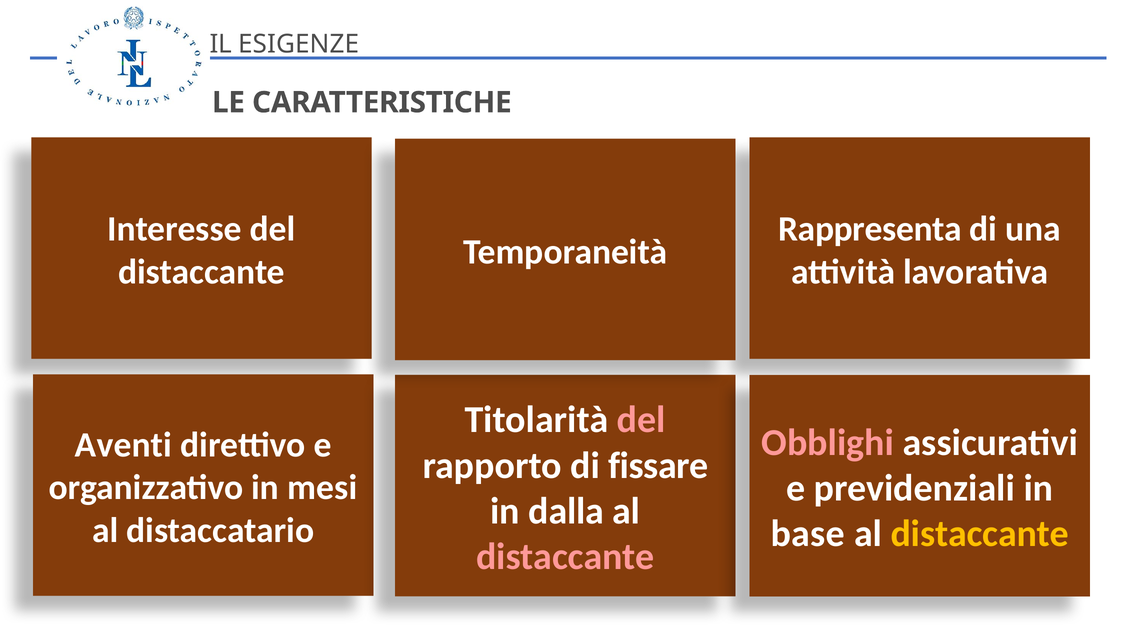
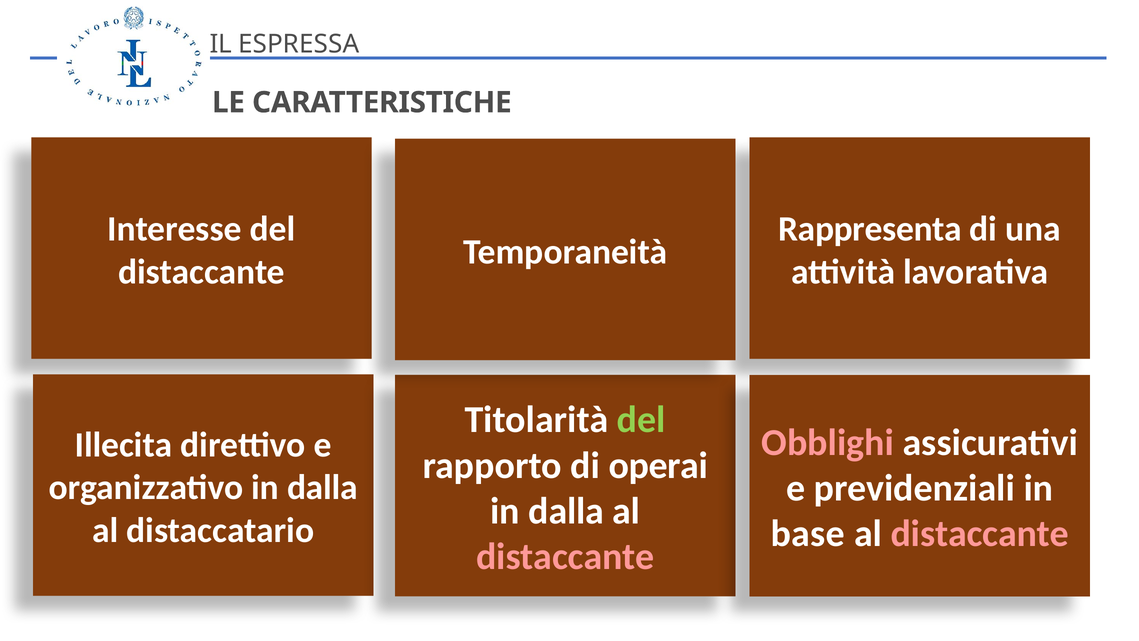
ESIGENZE: ESIGENZE -> ESPRESSA (299, 44)
del colour: pink -> light green (641, 420)
Aventi: Aventi -> Illecita (124, 445)
fissare: fissare -> operai (658, 465)
organizzativo in mesi: mesi -> dalla (322, 487)
distaccante colour: yellow -> pink (980, 534)
